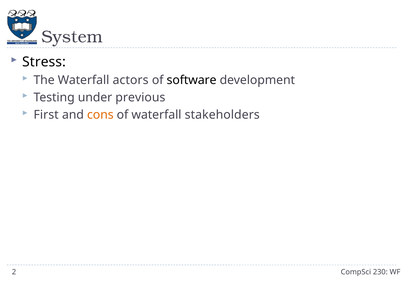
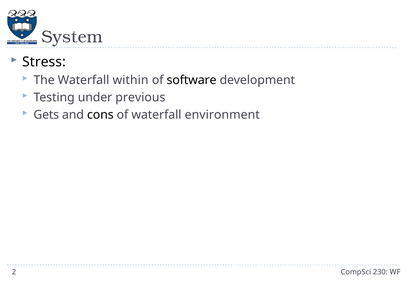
actors: actors -> within (131, 80)
First: First -> Gets (46, 115)
cons colour: orange -> black (100, 115)
stakeholders: stakeholders -> environment (222, 115)
